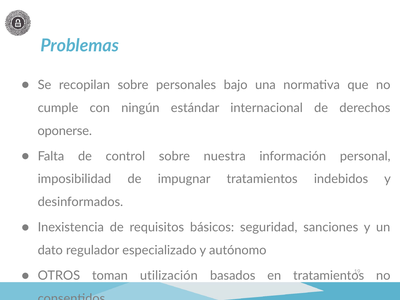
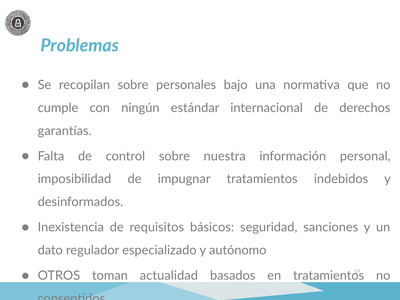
oponerse: oponerse -> garantías (65, 131)
utilización: utilización -> actualidad (169, 276)
